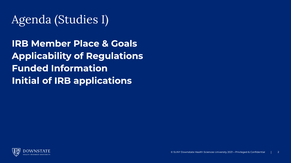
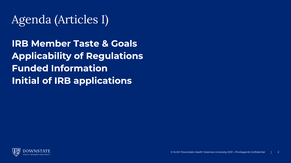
Studies: Studies -> Articles (76, 20)
Place: Place -> Taste (86, 44)
